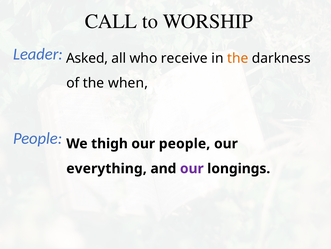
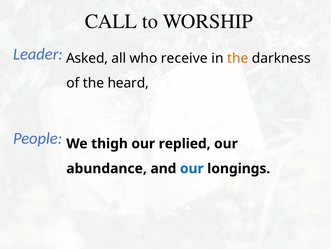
when: when -> heard (128, 83)
our people: people -> replied (185, 143)
everything: everything -> abundance (107, 168)
our colour: purple -> blue (192, 168)
